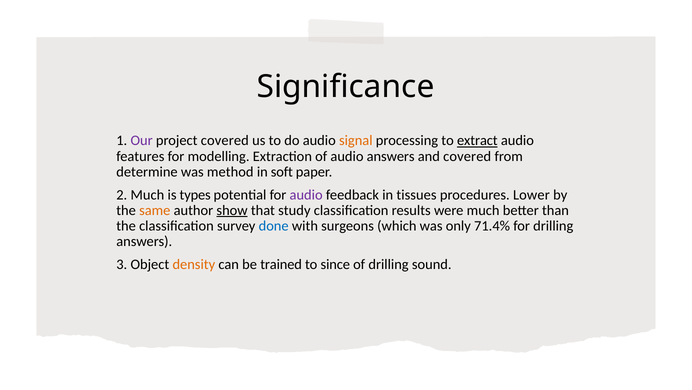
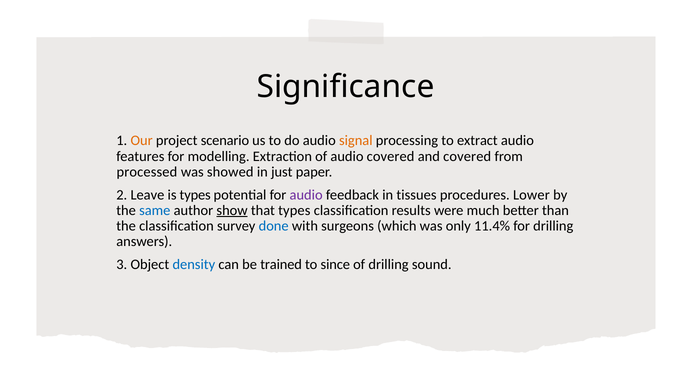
Our colour: purple -> orange (142, 140)
project covered: covered -> scenario (225, 140)
extract underline: present -> none (477, 140)
audio answers: answers -> covered (391, 156)
determine: determine -> processed (147, 172)
method: method -> showed (230, 172)
soft: soft -> just (282, 172)
2 Much: Much -> Leave (147, 194)
same colour: orange -> blue (155, 210)
that study: study -> types (294, 210)
71.4%: 71.4% -> 11.4% (492, 226)
density colour: orange -> blue (194, 264)
